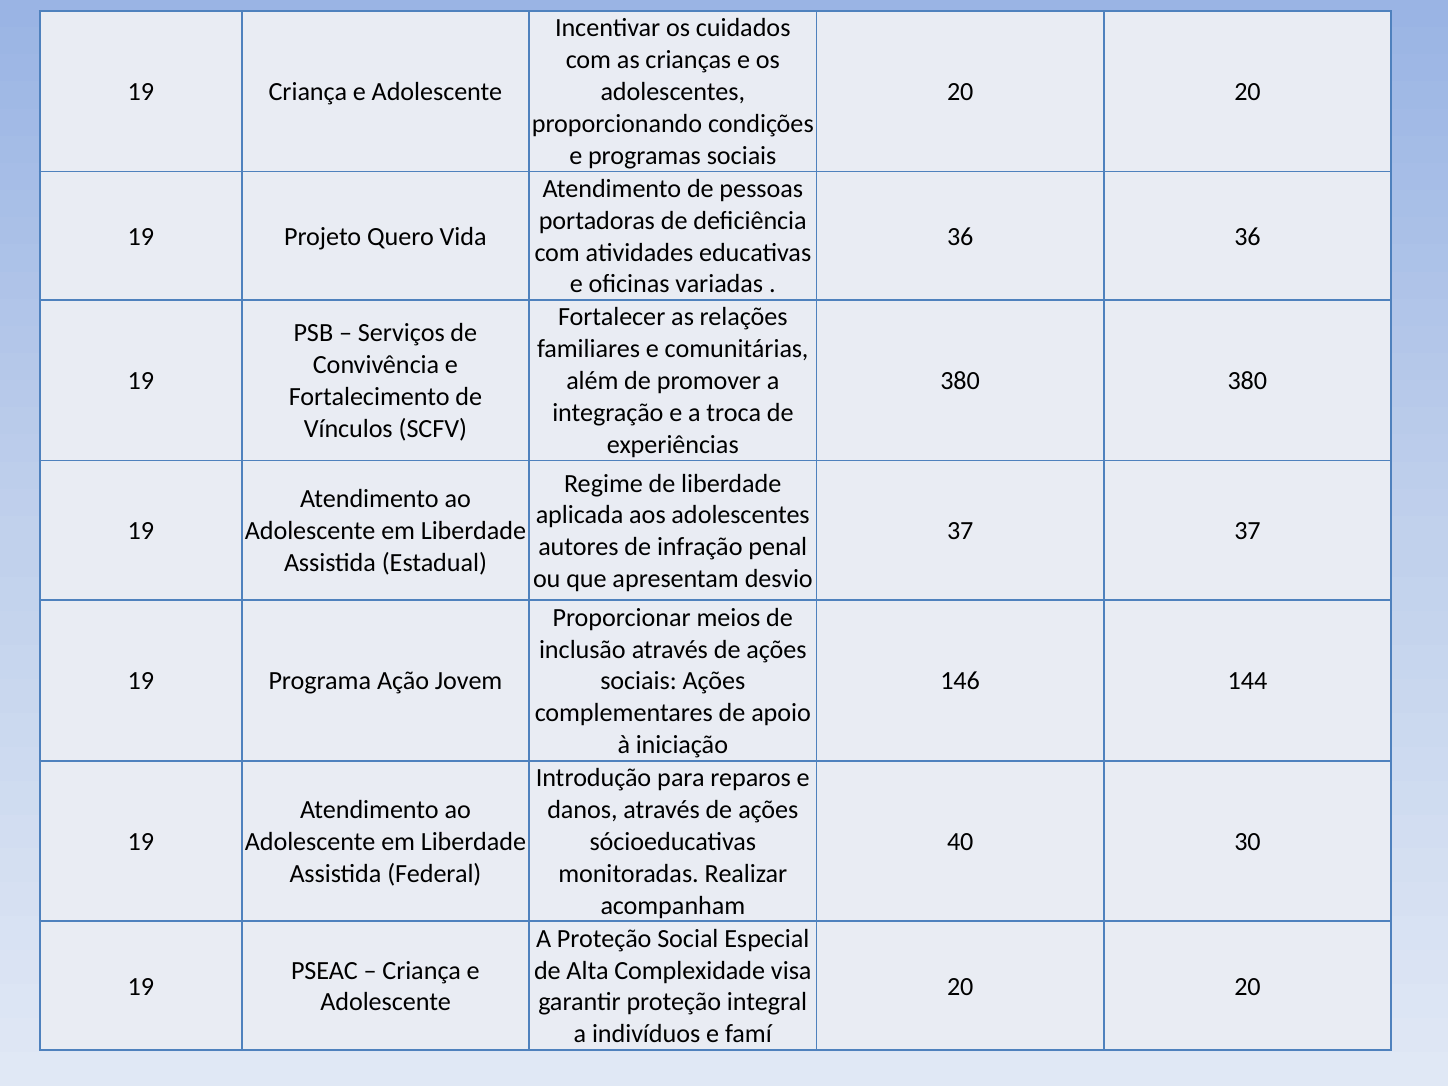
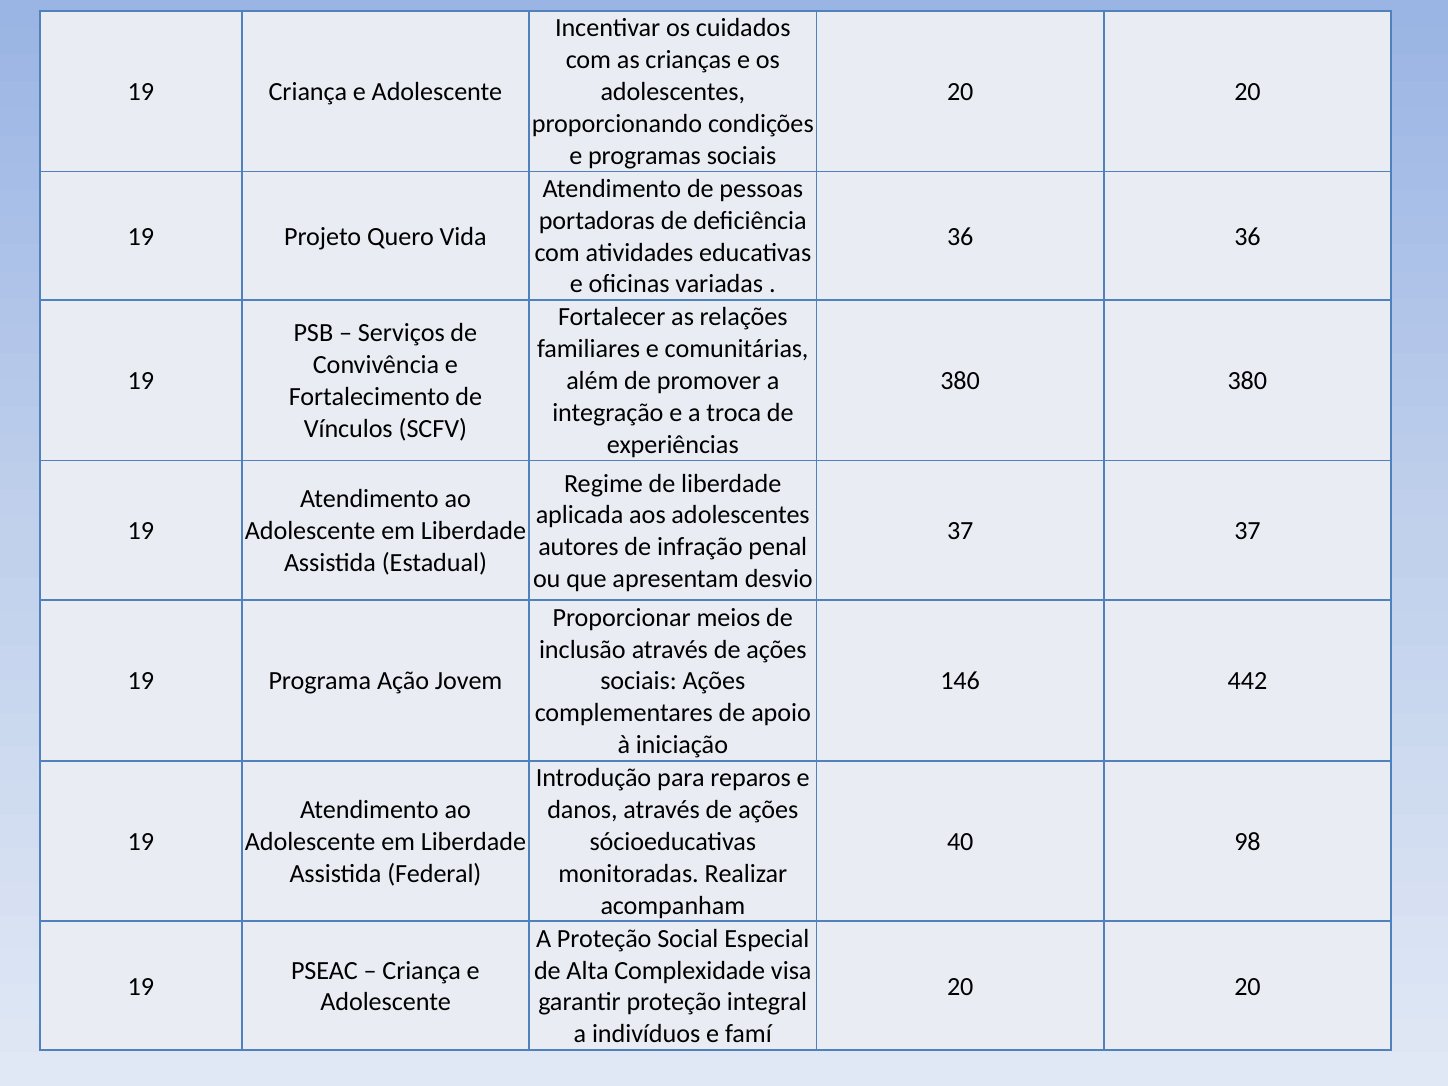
144: 144 -> 442 (1247, 681)
30: 30 -> 98 (1248, 842)
